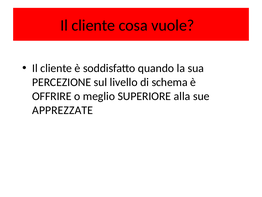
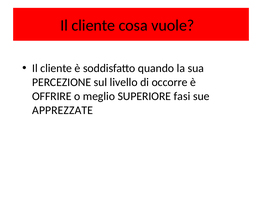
schema: schema -> occorre (170, 82)
alla: alla -> fasi (182, 96)
